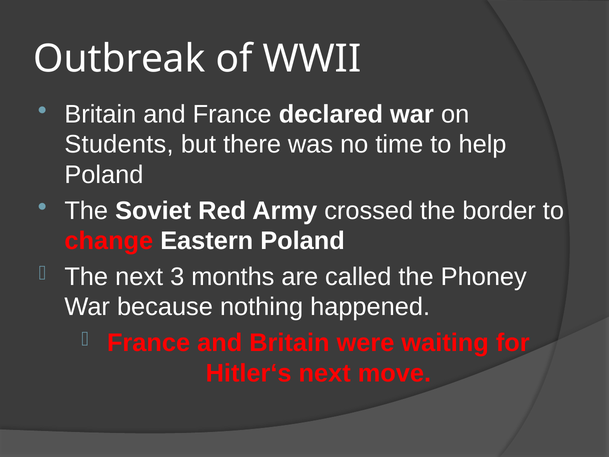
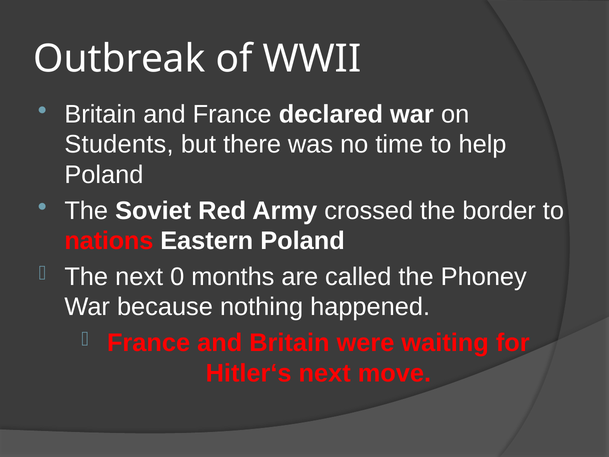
change: change -> nations (109, 241)
3: 3 -> 0 (177, 276)
